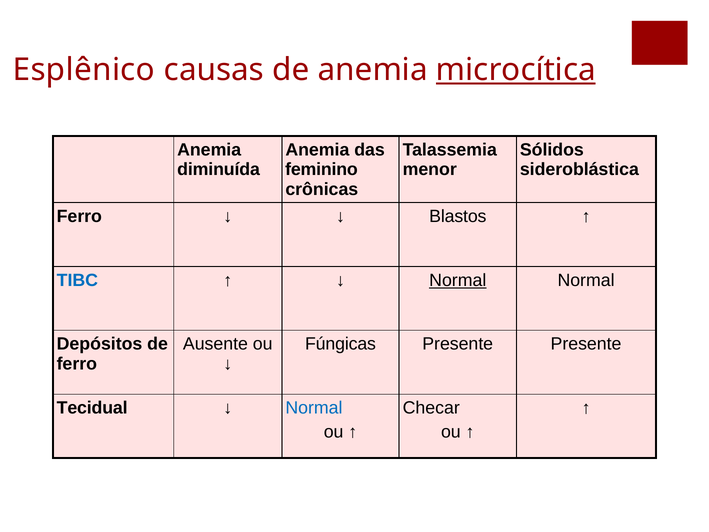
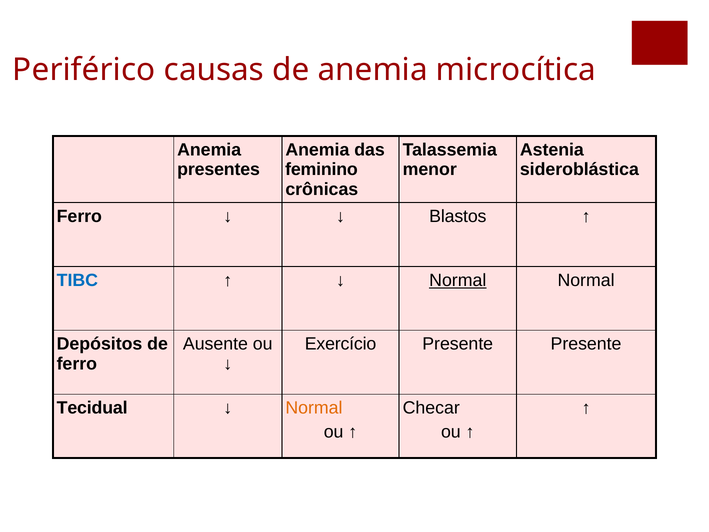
Esplênico: Esplênico -> Periférico (84, 70)
microcítica underline: present -> none (516, 70)
Sólidos: Sólidos -> Astenia (552, 150)
diminuída: diminuída -> presentes (219, 170)
Fúngicas: Fúngicas -> Exercício (341, 344)
Normal colour: blue -> orange (314, 408)
